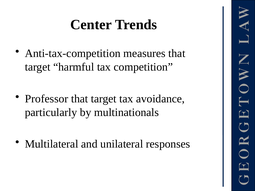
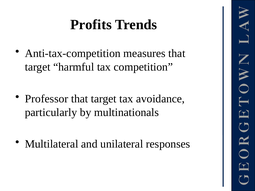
Center: Center -> Profits (91, 25)
